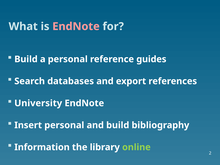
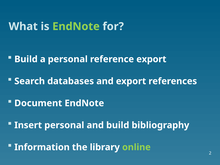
EndNote colour: pink -> light green (76, 26)
reference guides: guides -> export (151, 59)
University: University -> Document (38, 103)
